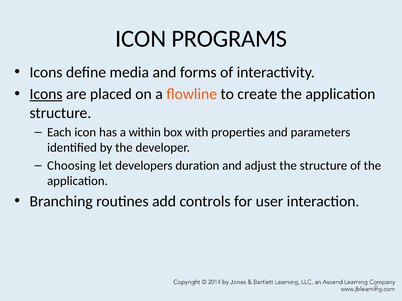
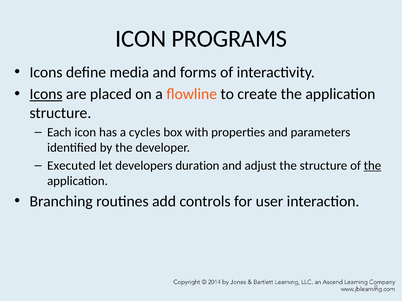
within: within -> cycles (145, 133)
Choosing: Choosing -> Executed (71, 166)
the underline: none -> present (372, 166)
